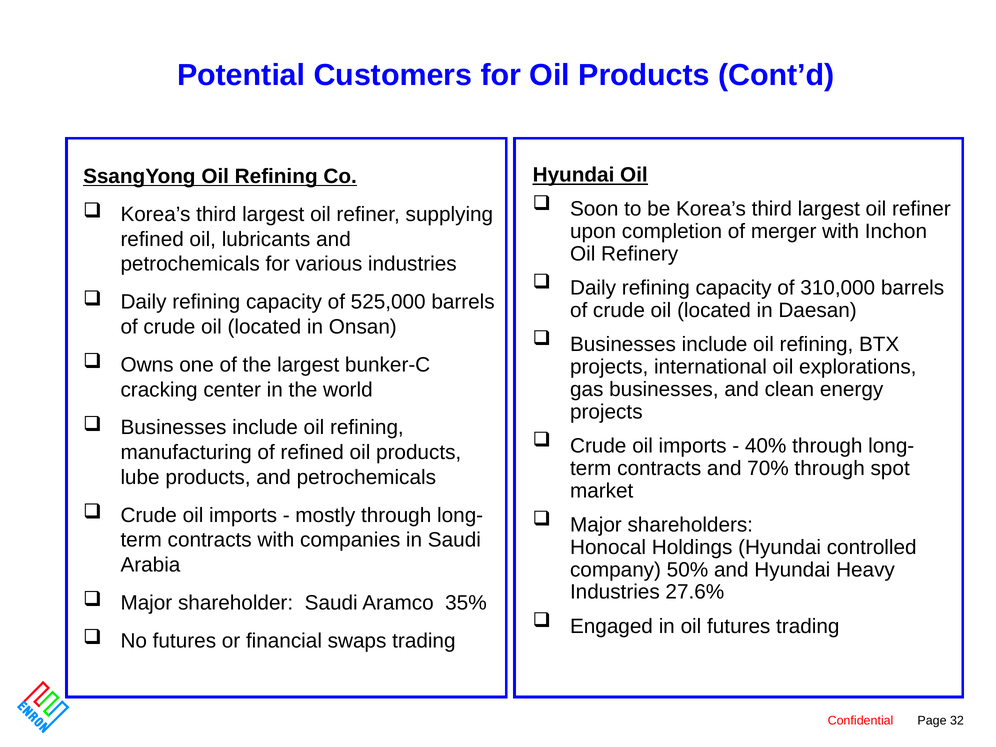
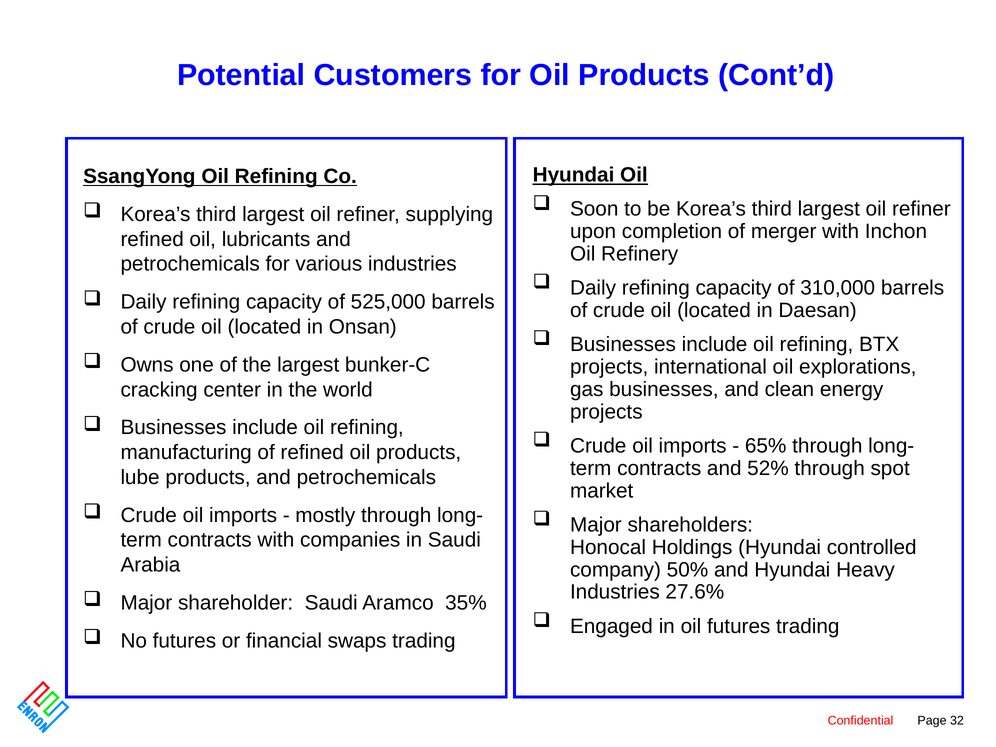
40%: 40% -> 65% (766, 446)
70%: 70% -> 52% (768, 468)
